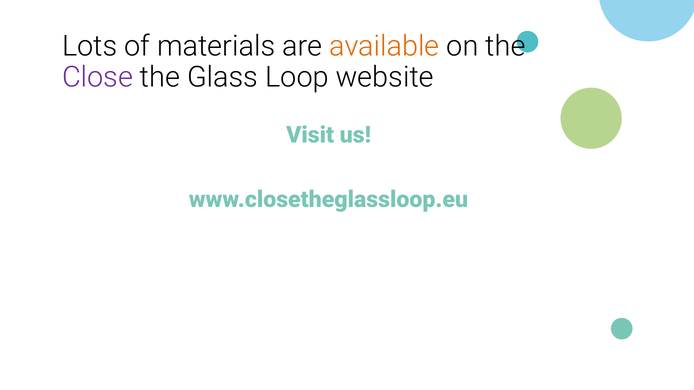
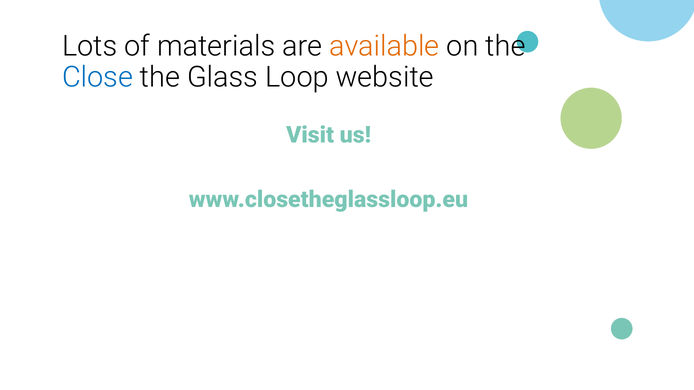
Close colour: purple -> blue (98, 77)
